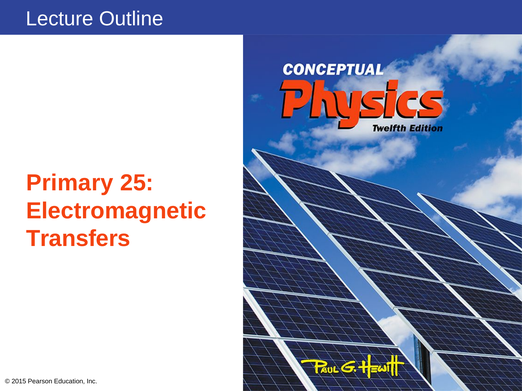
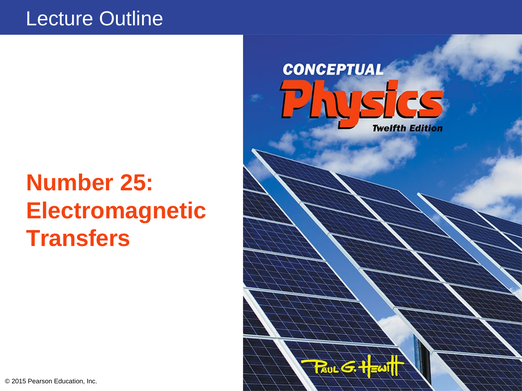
Primary: Primary -> Number (70, 183)
